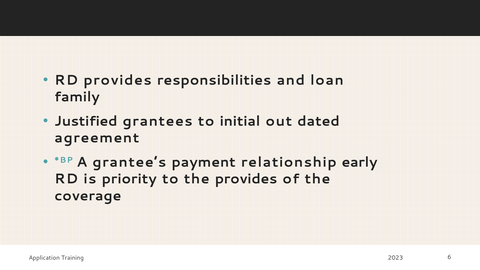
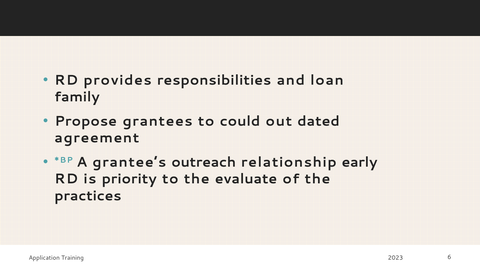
Justified: Justified -> Propose (86, 121)
initial: initial -> could (240, 121)
payment: payment -> outreach (204, 162)
the provides: provides -> evaluate (246, 179)
coverage: coverage -> practices (88, 196)
